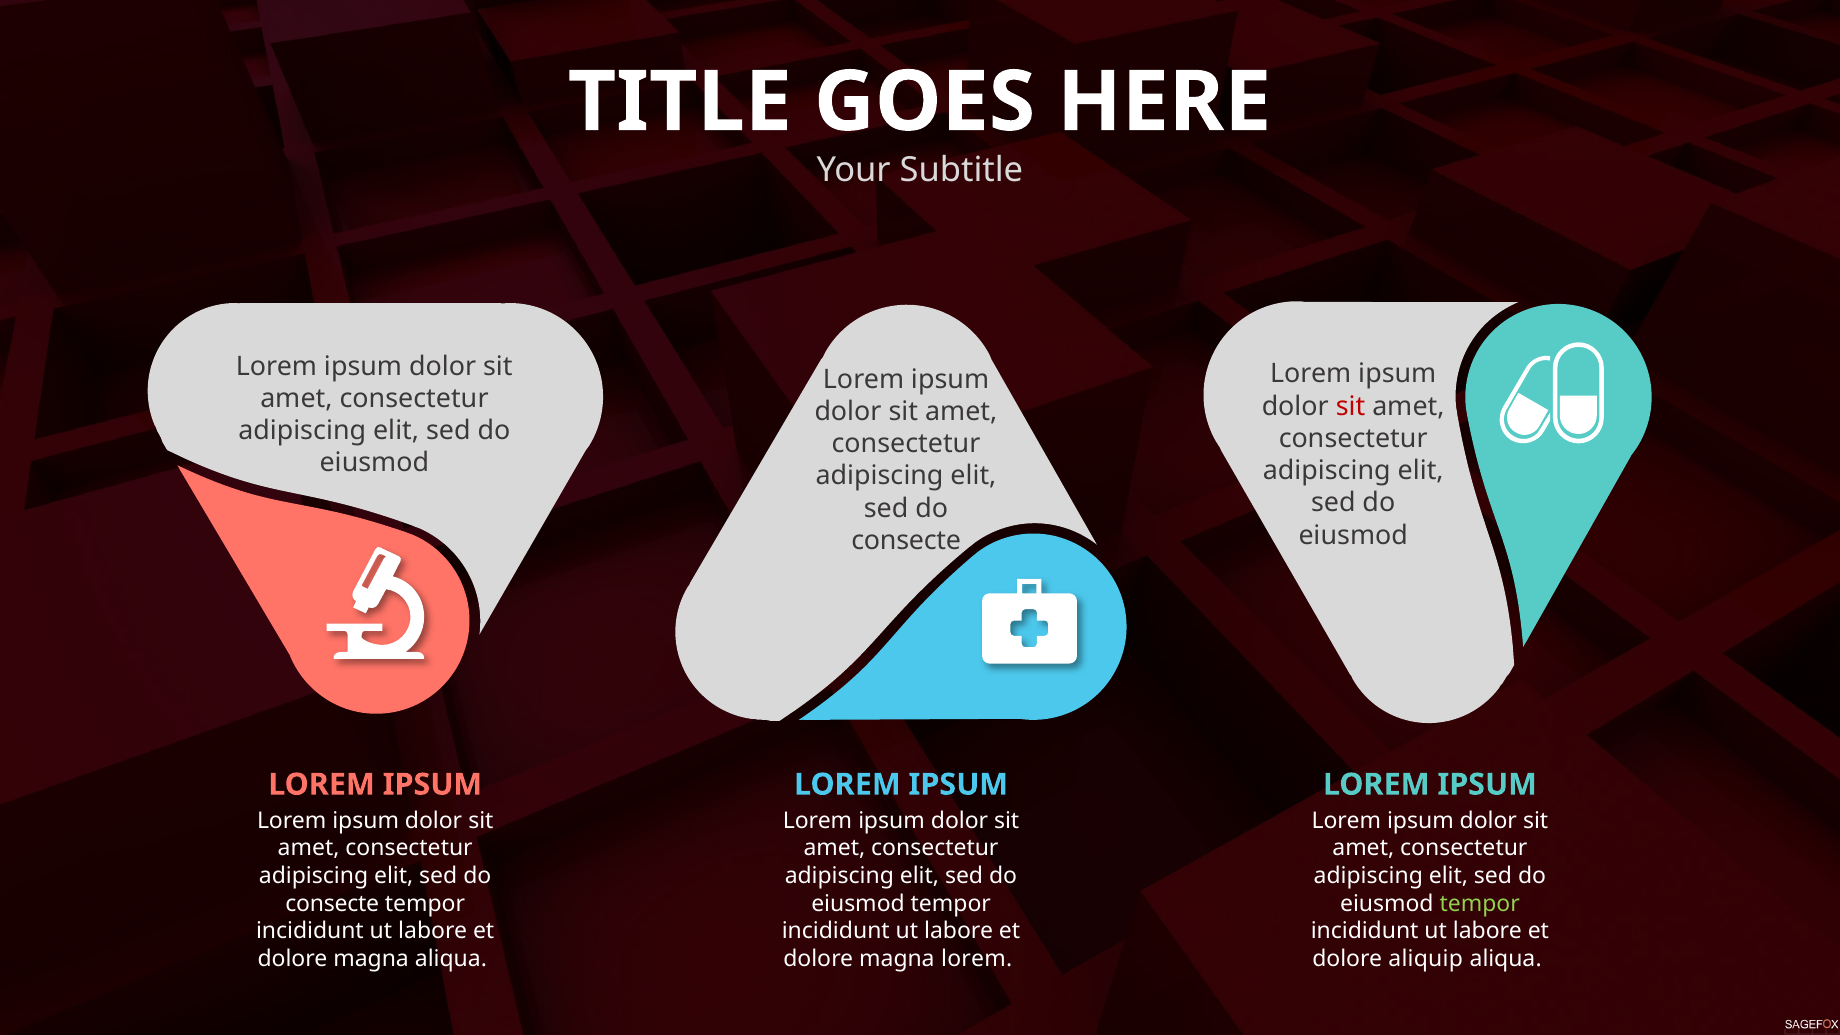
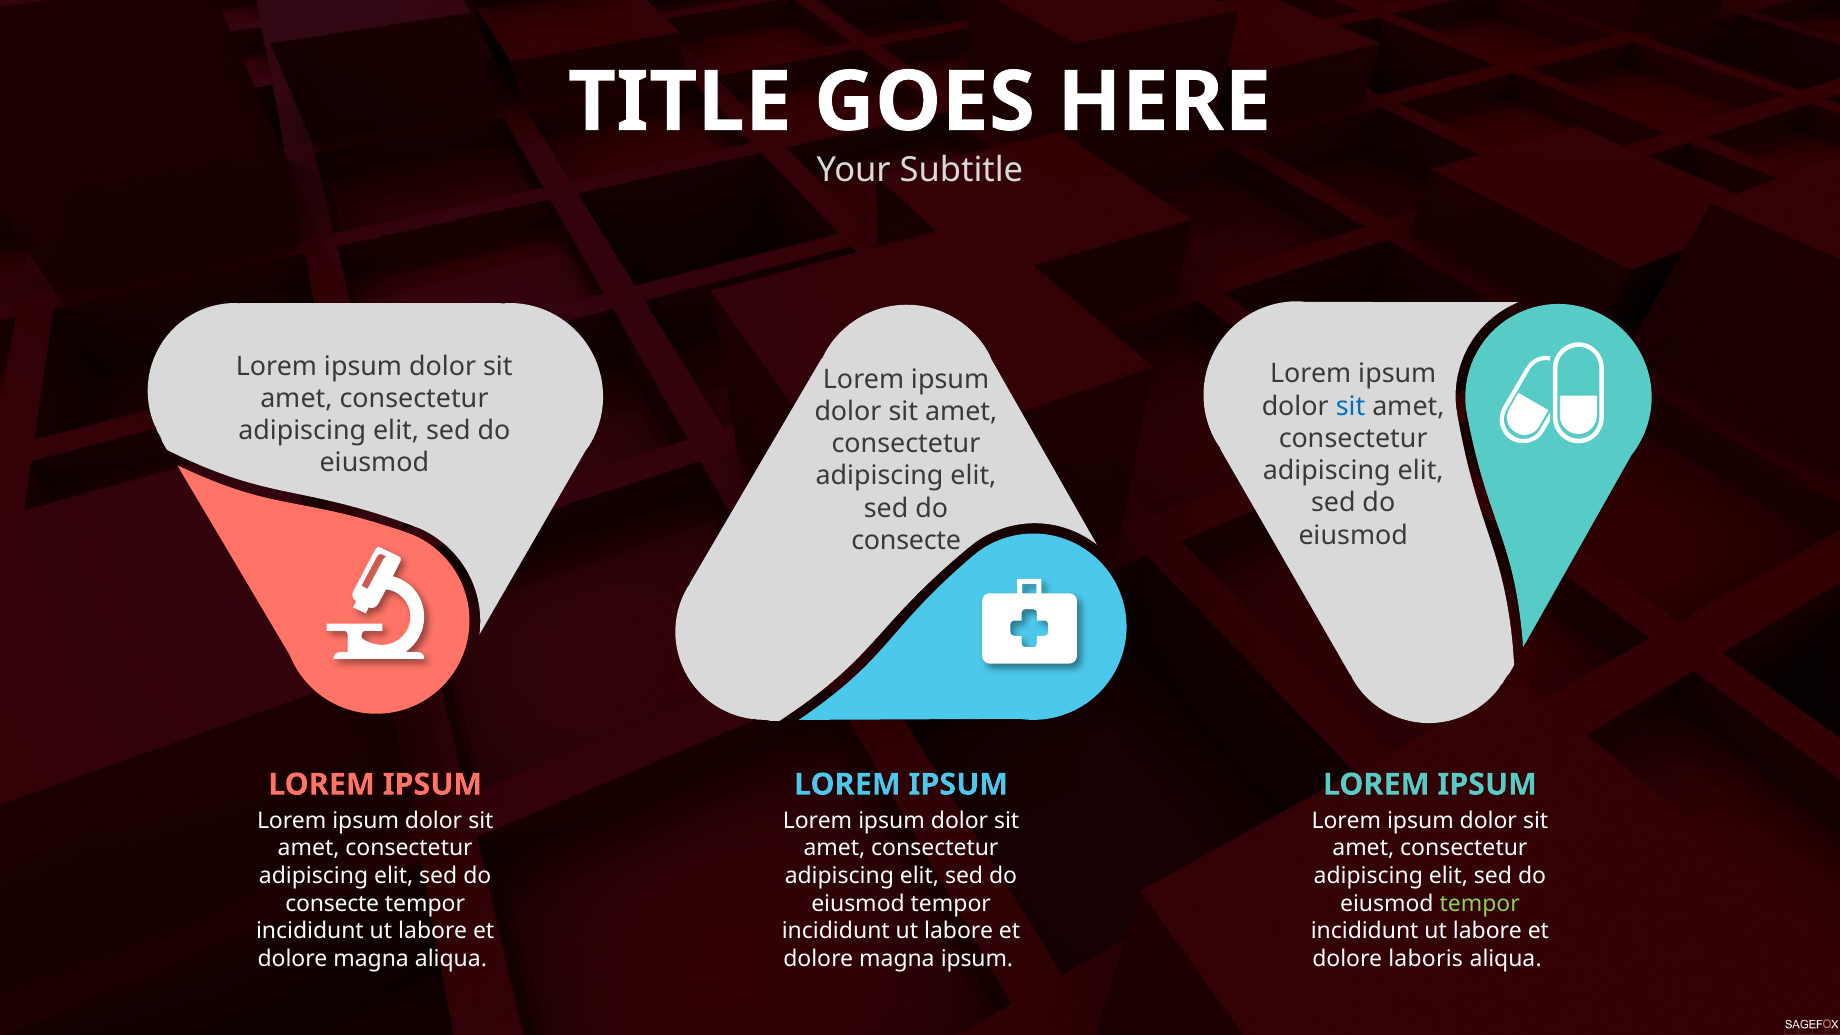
sit colour: red -> blue (1350, 406)
magna lorem: lorem -> ipsum (977, 959)
aliquip: aliquip -> laboris (1426, 959)
